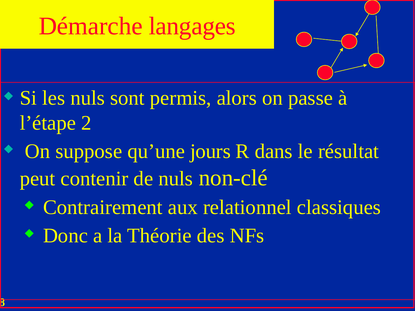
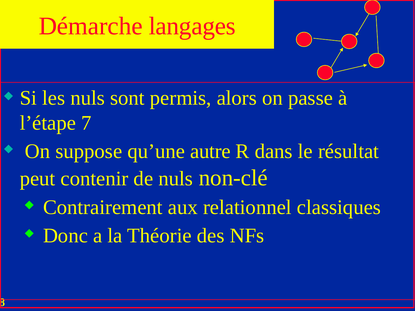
2: 2 -> 7 (86, 123)
jours: jours -> autre (210, 151)
